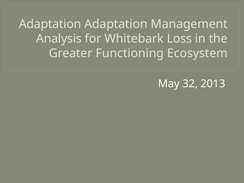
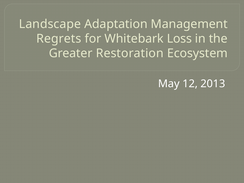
Adaptation: Adaptation -> Landscape (50, 24)
Analysis: Analysis -> Regrets (59, 39)
Functioning: Functioning -> Restoration (130, 53)
32: 32 -> 12 (190, 84)
